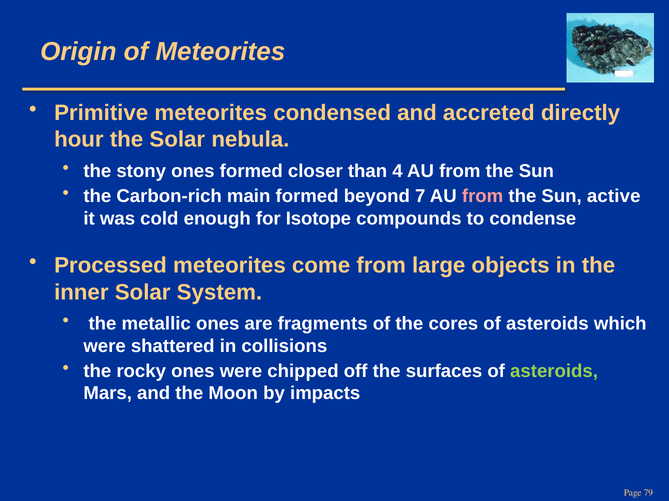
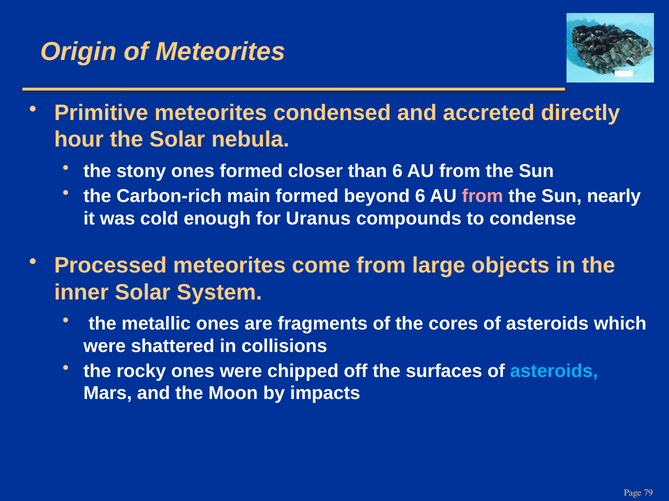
than 4: 4 -> 6 (397, 171)
beyond 7: 7 -> 6 (420, 196)
active: active -> nearly (614, 196)
Isotope: Isotope -> Uranus (318, 219)
asteroids colour: light green -> light blue (554, 372)
